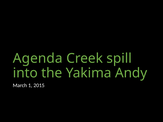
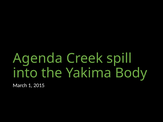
Andy: Andy -> Body (131, 73)
